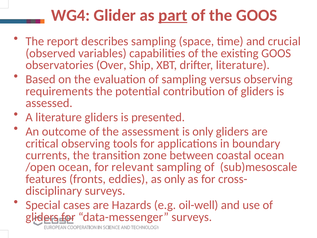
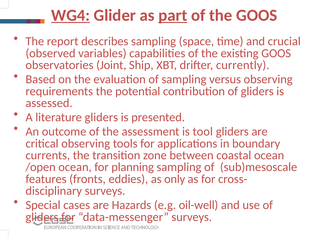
WG4 underline: none -> present (71, 15)
Over: Over -> Joint (111, 65)
drifter literature: literature -> currently (243, 65)
is only: only -> tool (203, 131)
relevant: relevant -> planning (133, 167)
